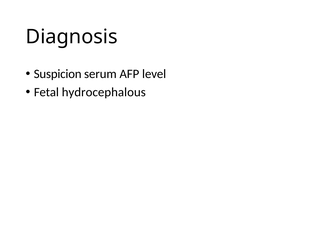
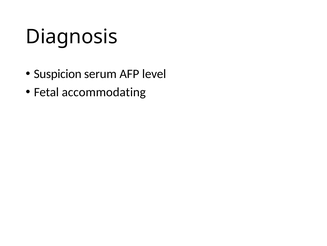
hydrocephalous: hydrocephalous -> accommodating (104, 92)
